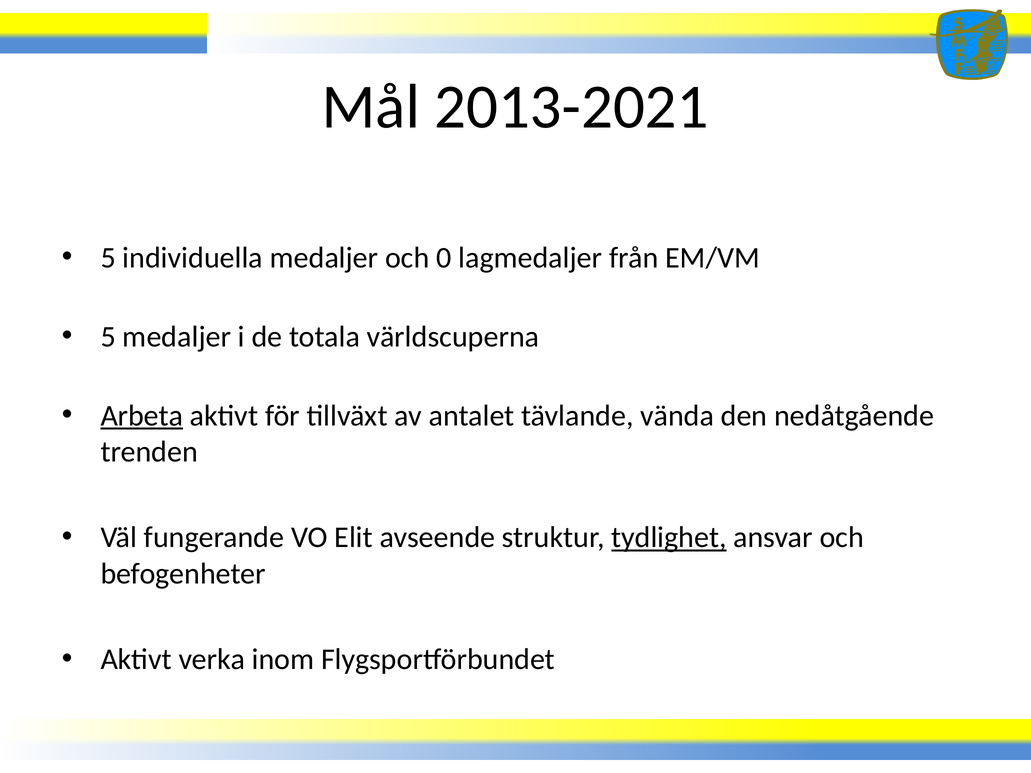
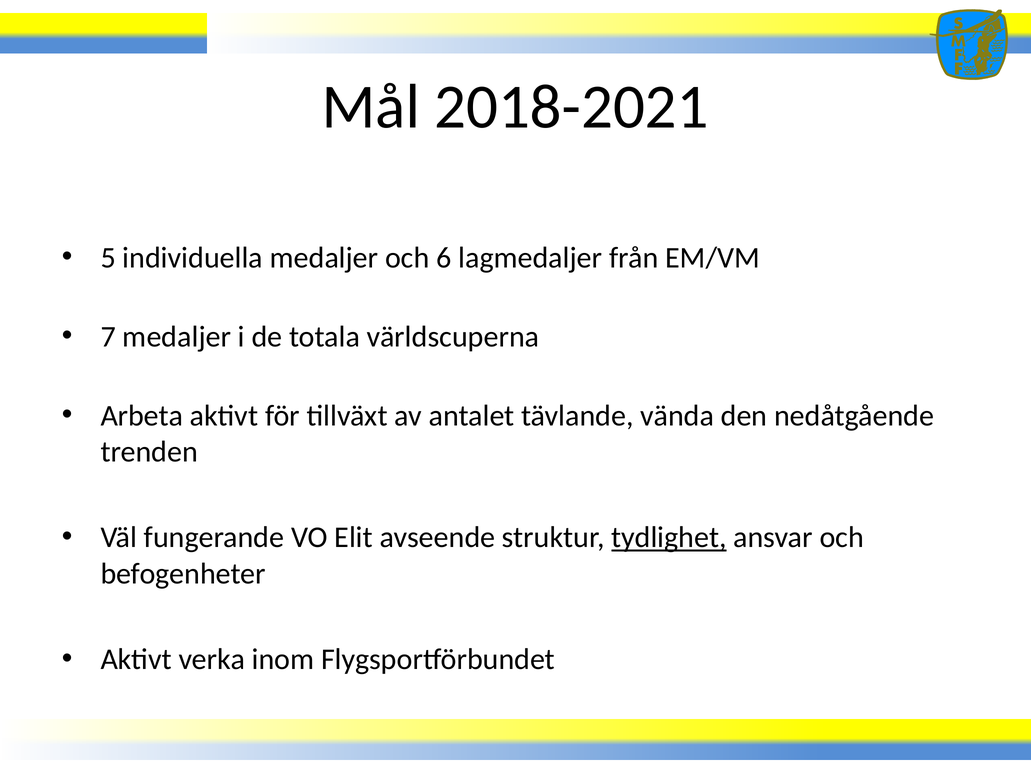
2013-2021: 2013-2021 -> 2018-2021 (571, 107)
0: 0 -> 6 (444, 258)
5: 5 -> 7 (108, 337)
Arbeta underline: present -> none (142, 416)
